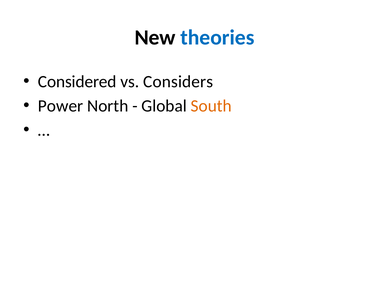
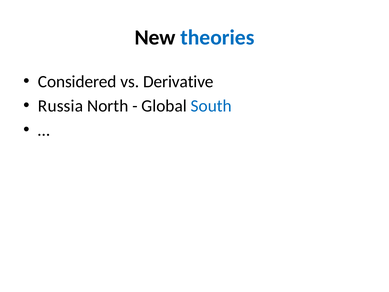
Considers: Considers -> Derivative (178, 82)
Power: Power -> Russia (60, 106)
South colour: orange -> blue (211, 106)
